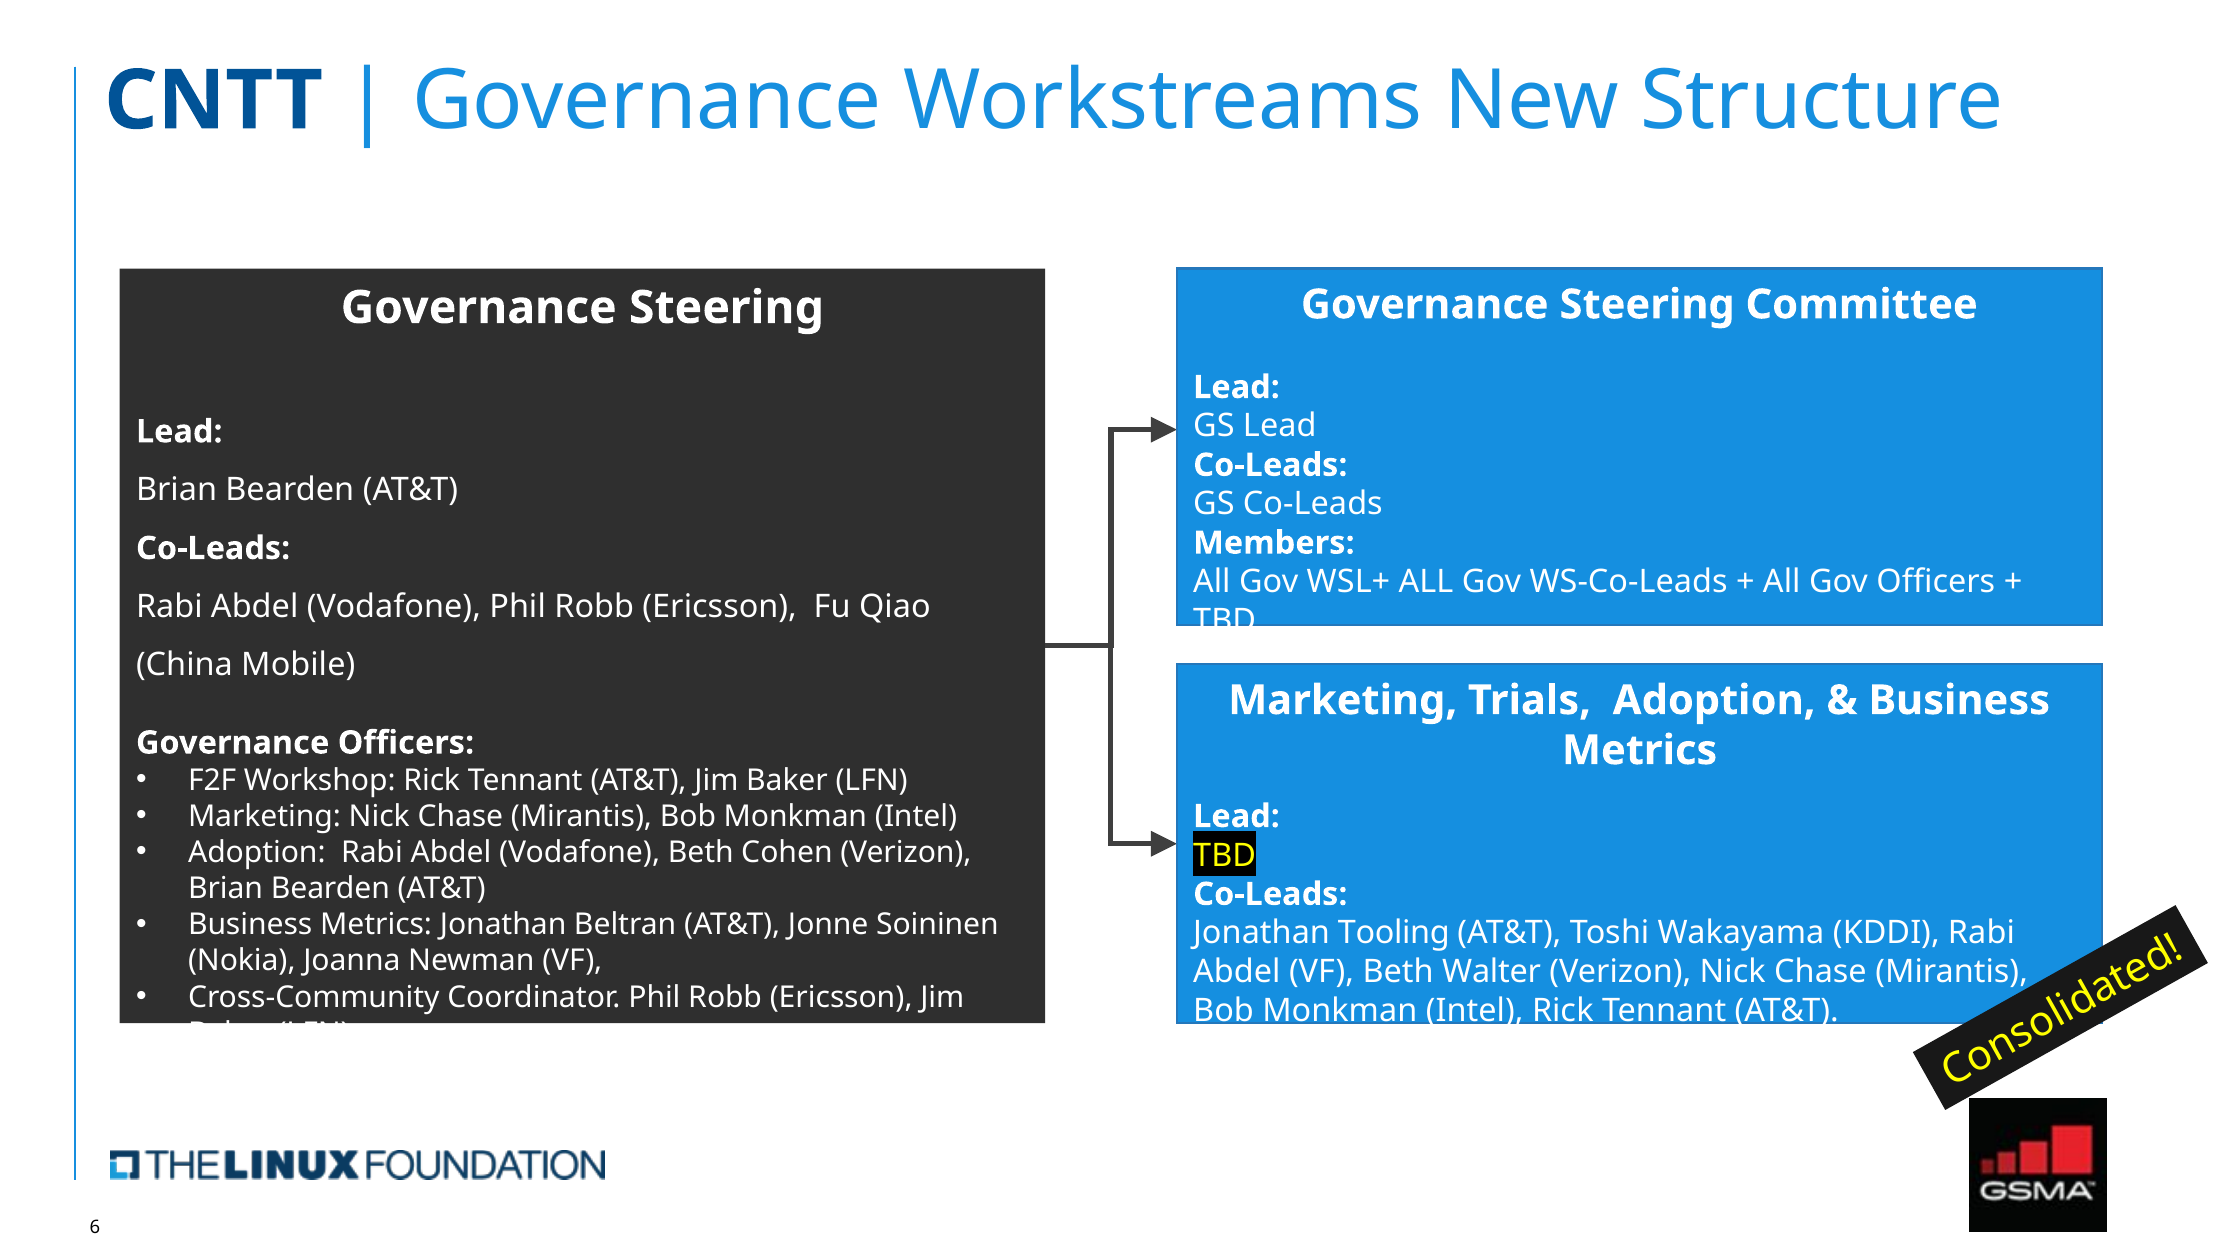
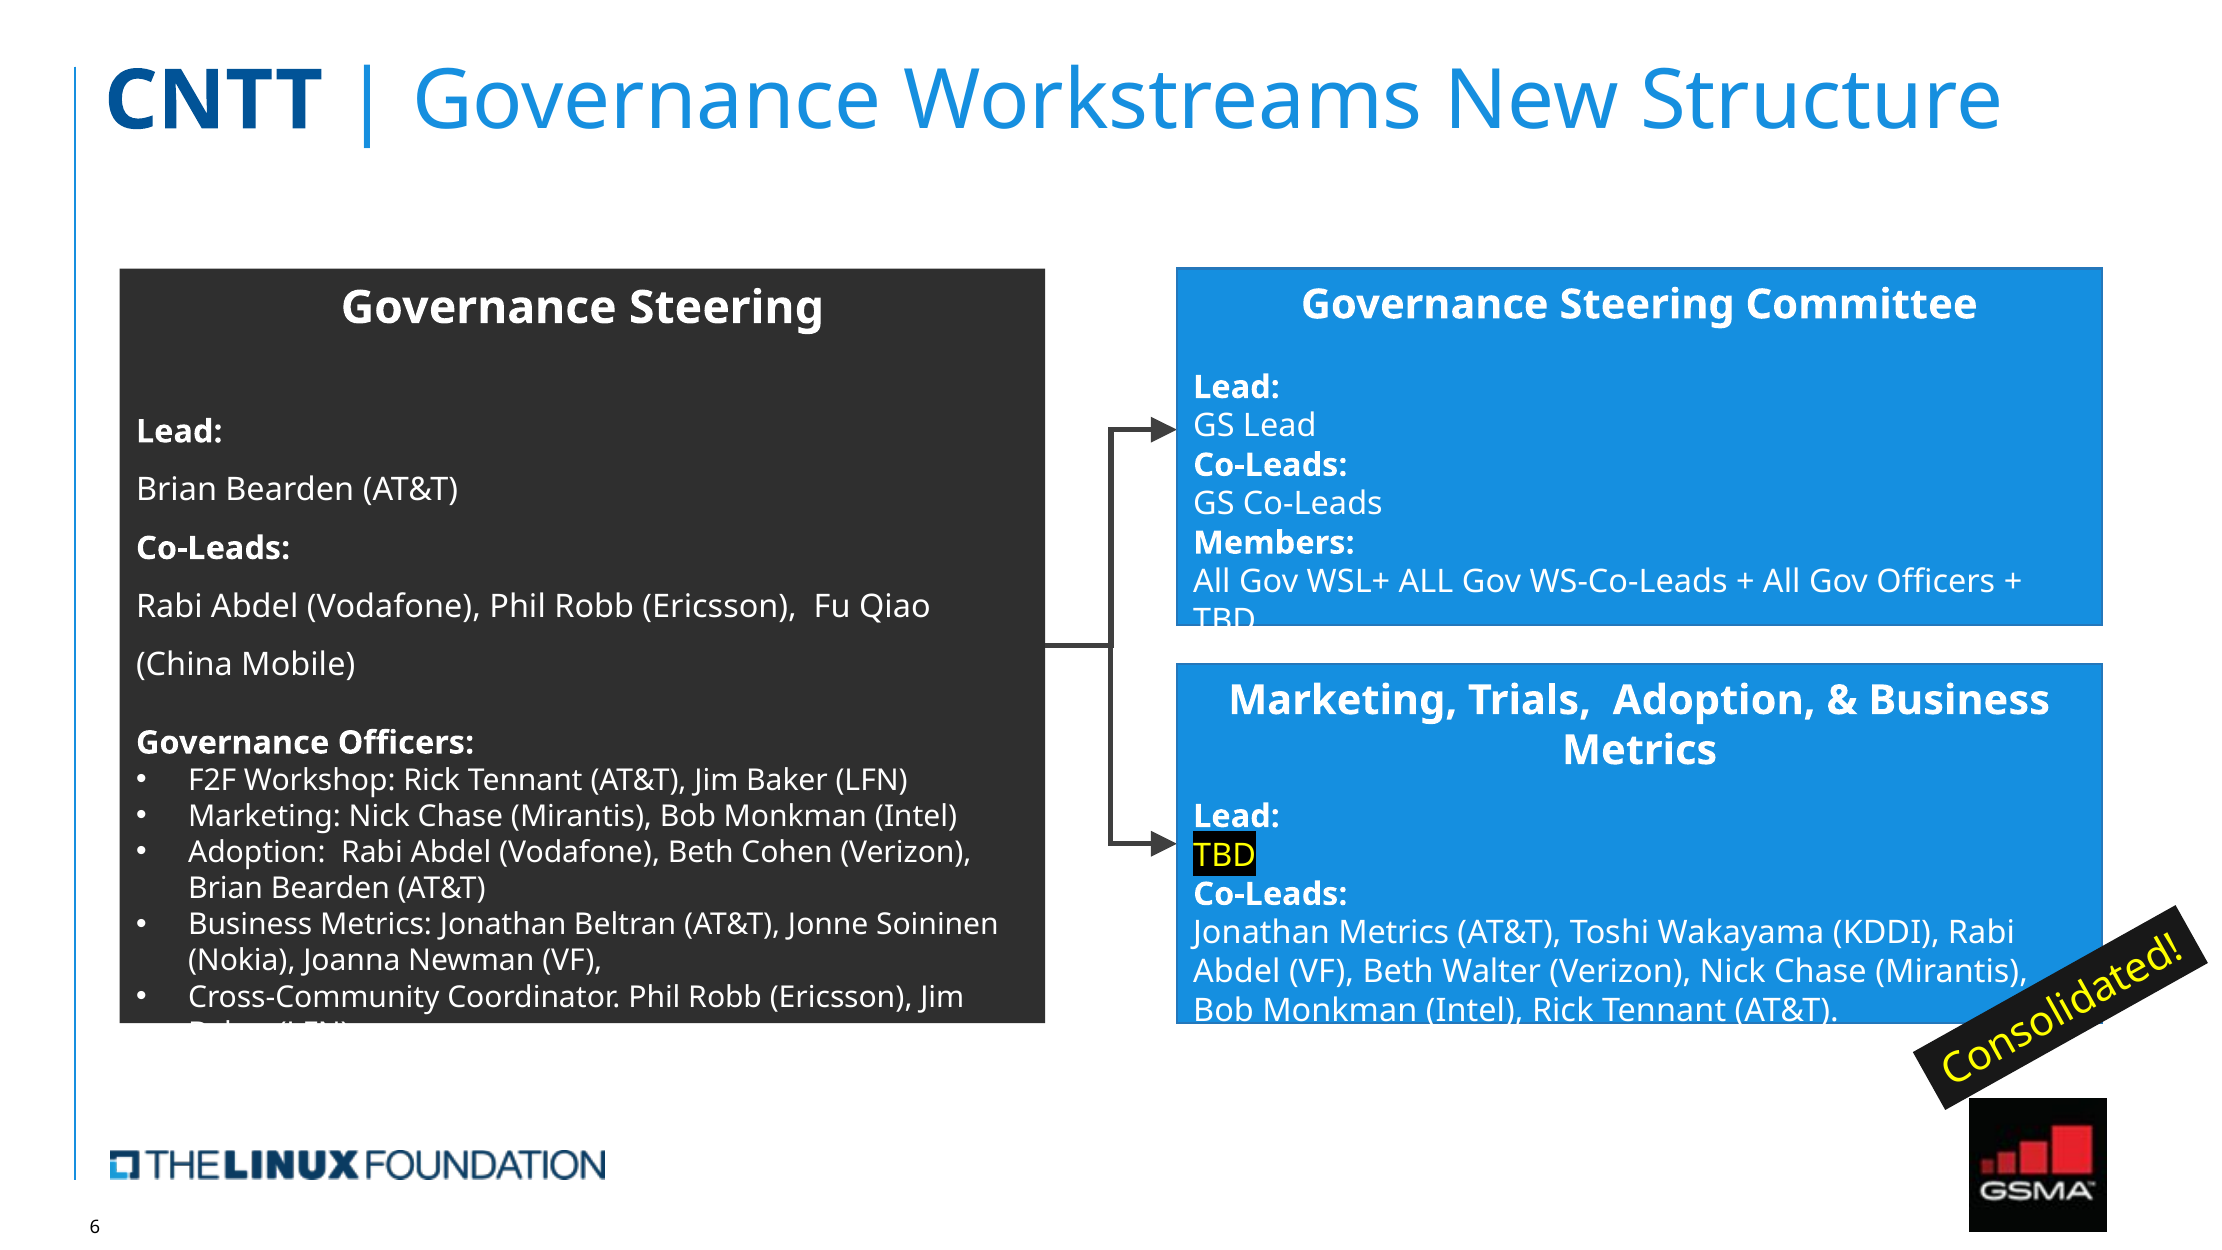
Jonathan Tooling: Tooling -> Metrics (1394, 933)
